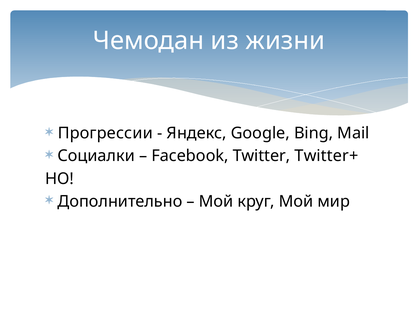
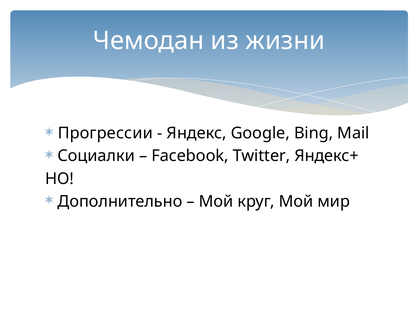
Twitter+: Twitter+ -> Яндекс+ (327, 156)
